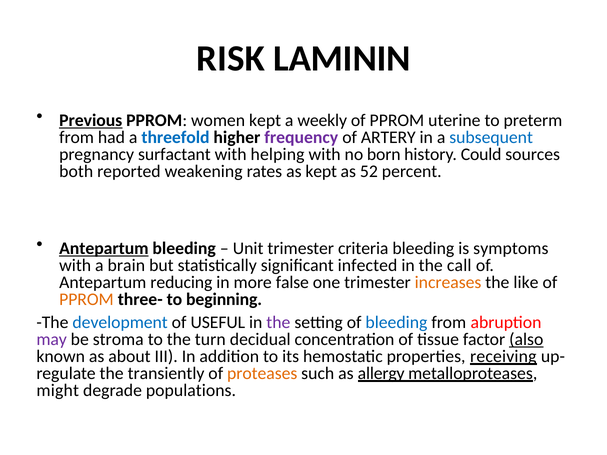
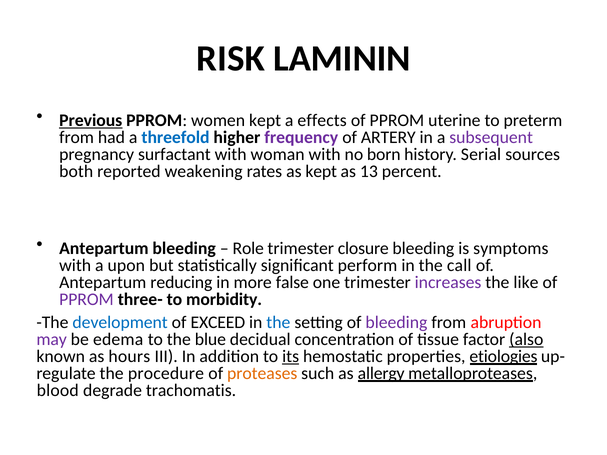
weekly: weekly -> effects (322, 120)
subsequent colour: blue -> purple (491, 137)
helping: helping -> woman (278, 154)
Could: Could -> Serial (481, 154)
52: 52 -> 13 (369, 171)
Antepartum underline: present -> none (104, 249)
Unit: Unit -> Role (248, 249)
criteria: criteria -> closure (363, 249)
brain: brain -> upon (126, 266)
infected: infected -> perform (368, 266)
increases colour: orange -> purple (448, 283)
PPROM colour: orange -> purple (86, 300)
beginning: beginning -> morbidity (224, 300)
USEFUL: USEFUL -> EXCEED (218, 323)
the colour: purple -> blue (278, 323)
bleeding colour: blue -> purple (396, 323)
stroma: stroma -> edema (118, 340)
turn: turn -> blue (210, 340)
about: about -> hours (129, 357)
its underline: none -> present (291, 357)
receiving: receiving -> etiologies (503, 357)
transiently: transiently -> procedure (166, 374)
might: might -> blood (58, 390)
populations: populations -> trachomatis (191, 390)
